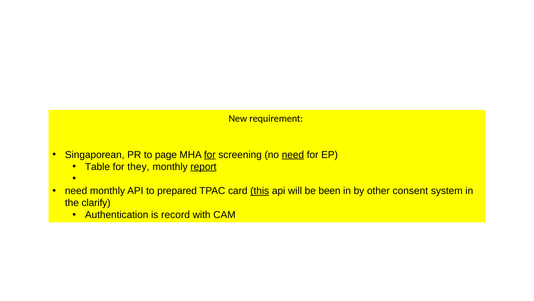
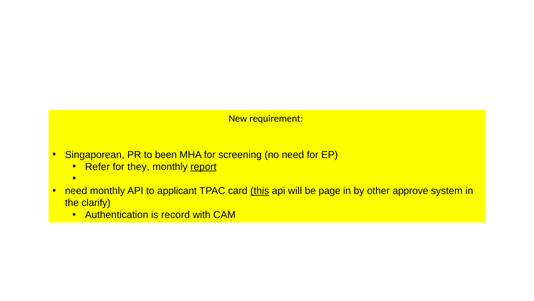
page: page -> been (166, 154)
for underline: present -> none (210, 154)
need underline: present -> none (293, 154)
Table: Table -> Refer (97, 166)
prepared: prepared -> applicant (177, 190)
been: been -> page (330, 190)
consent: consent -> approve (410, 190)
